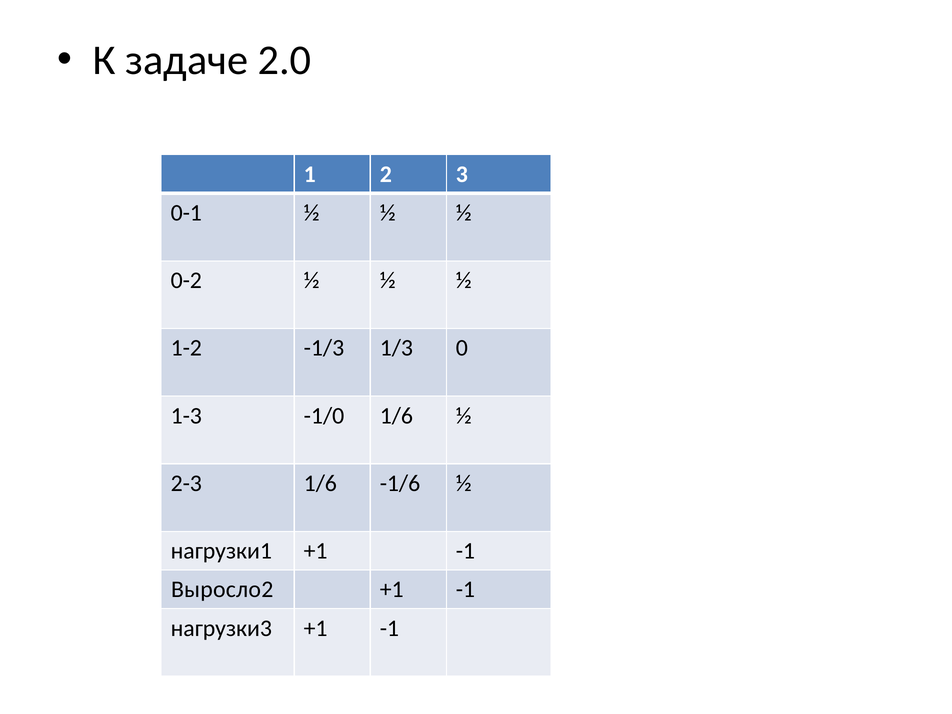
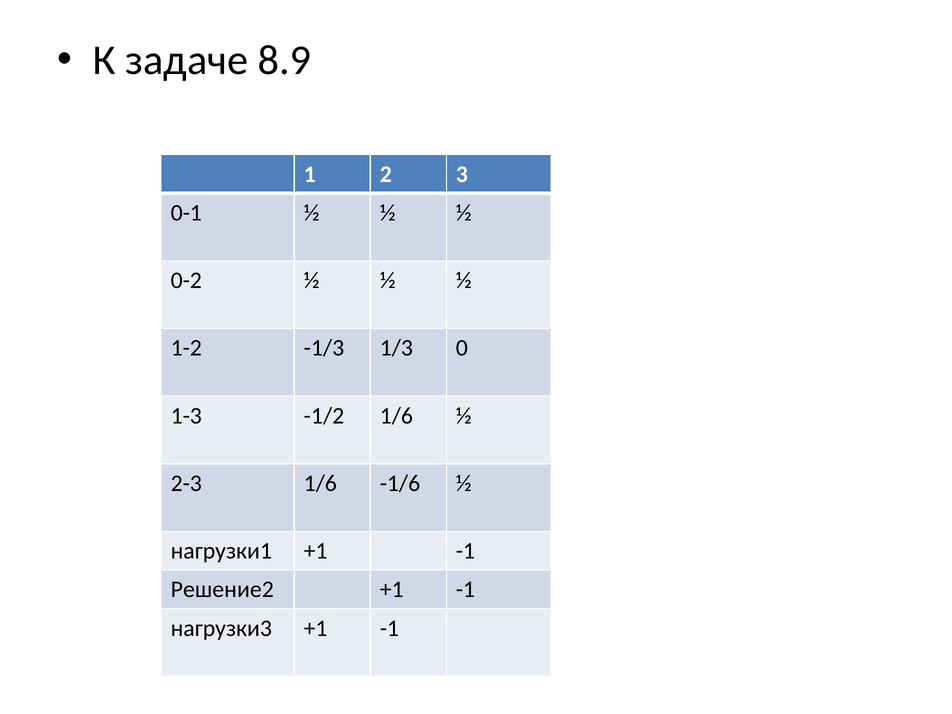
2.0: 2.0 -> 8.9 (285, 60)
-1/0: -1/0 -> -1/2 (324, 416)
Выросло2: Выросло2 -> Решение2 (222, 590)
